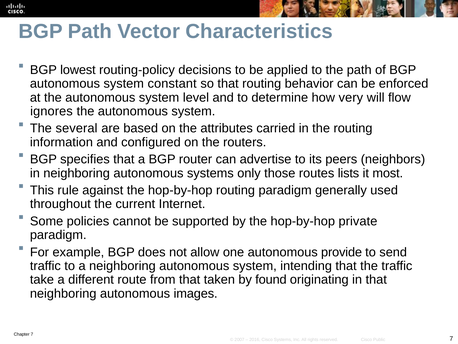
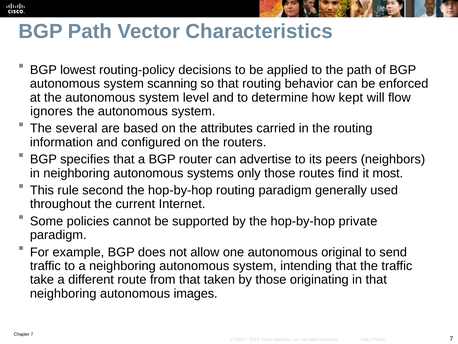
constant: constant -> scanning (172, 84)
very: very -> kept (351, 97)
lists: lists -> find (348, 173)
against: against -> second (103, 190)
provide: provide -> original (342, 252)
by found: found -> those (271, 279)
